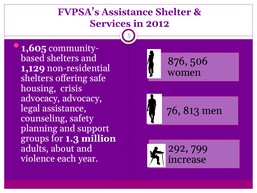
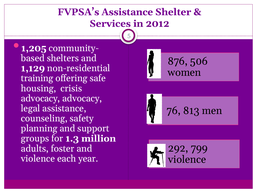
1,605: 1,605 -> 1,205 (34, 48)
shelters: shelters -> training (37, 78)
about: about -> foster (63, 148)
increase: increase -> violence (187, 159)
